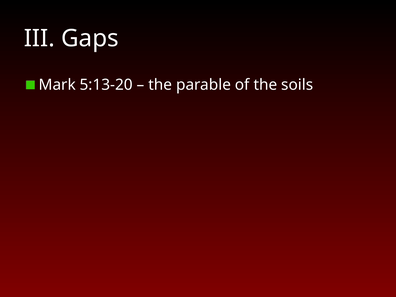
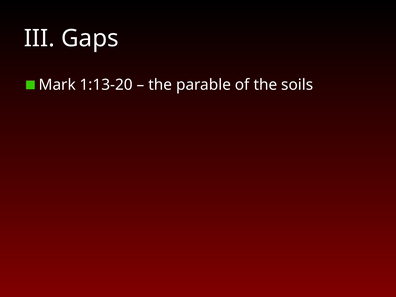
5:13-20: 5:13-20 -> 1:13-20 (106, 85)
